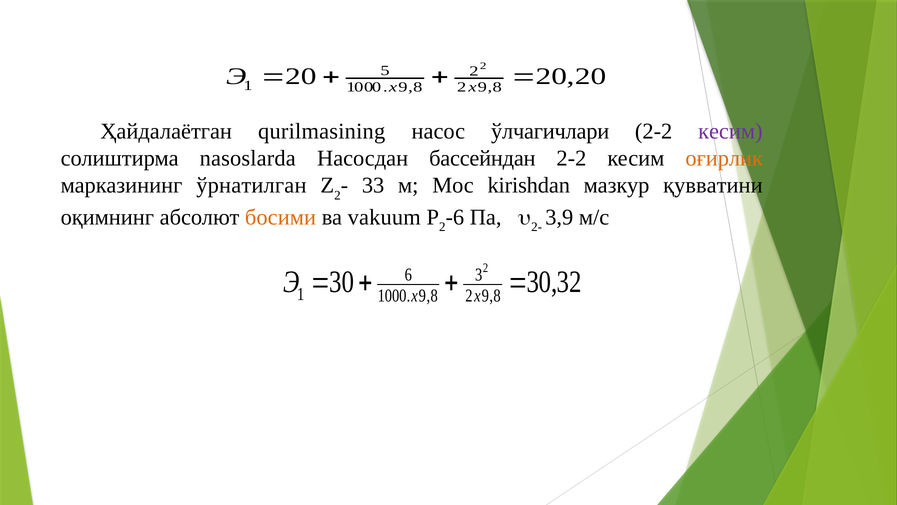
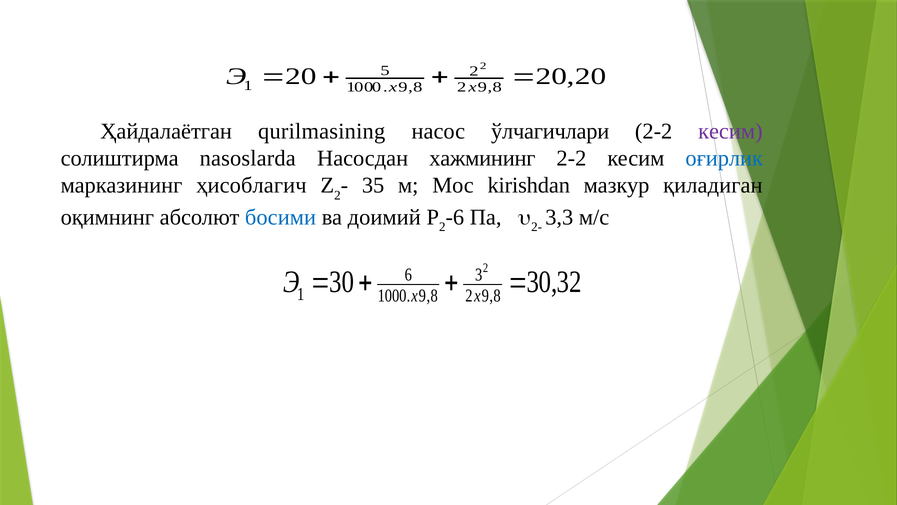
бассейндан: бассейндан -> хажмининг (482, 158)
оғирлик colour: orange -> blue (724, 158)
ўрнатилган: ўрнатилган -> ҳисоблагич (251, 185)
33: 33 -> 35 (373, 185)
қувватини: қувватини -> қиладиган (713, 185)
босими colour: orange -> blue (281, 217)
vakuum: vakuum -> доимий (384, 217)
3,9: 3,9 -> 3,3 (559, 217)
